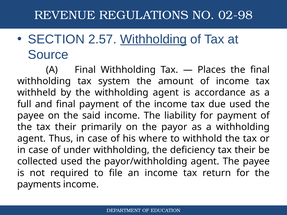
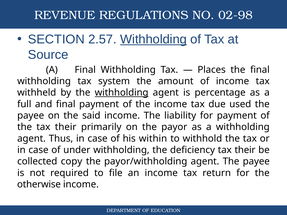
withholding underline: none -> present (122, 93)
accordance: accordance -> percentage (220, 93)
where: where -> within (153, 139)
collected used: used -> copy (72, 162)
payments: payments -> otherwise (39, 185)
